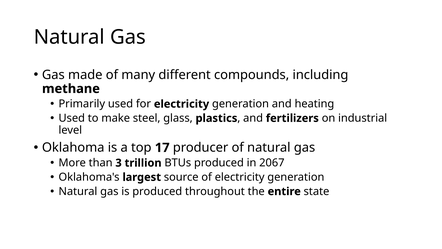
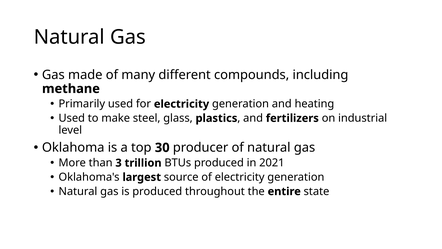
17: 17 -> 30 (162, 147)
2067: 2067 -> 2021 (272, 163)
